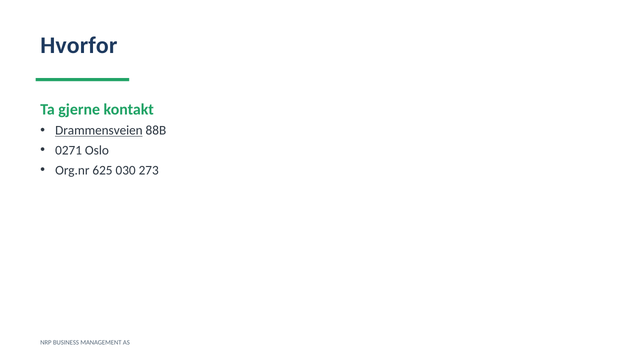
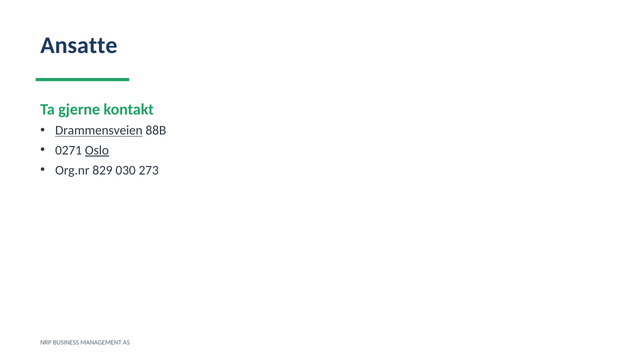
Hvorfor: Hvorfor -> Ansatte (79, 45)
Oslo underline: none -> present (97, 150)
625: 625 -> 829 (103, 170)
